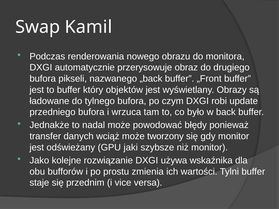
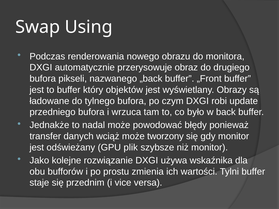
Kamil: Kamil -> Using (89, 27)
jaki: jaki -> plik (131, 148)
